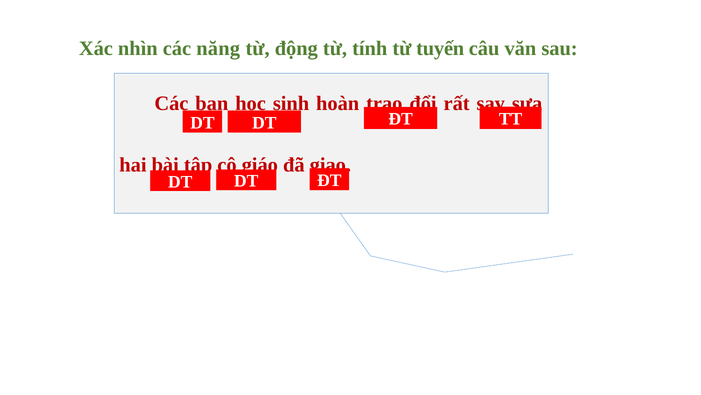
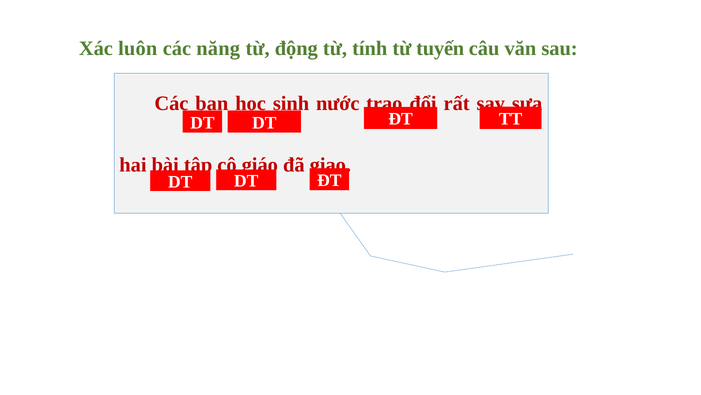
nhìn: nhìn -> luôn (138, 49)
hoàn: hoàn -> nước (338, 103)
